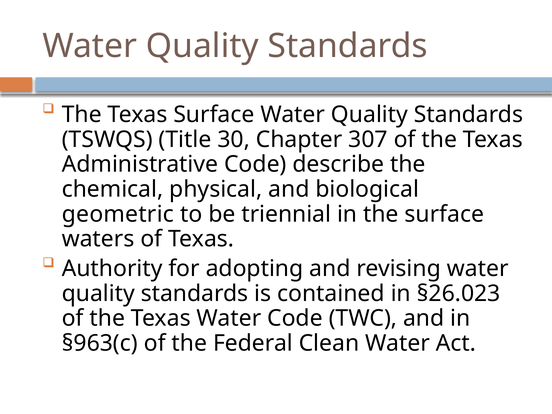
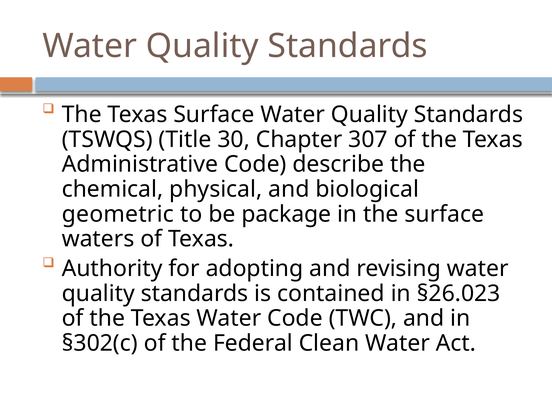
triennial: triennial -> package (286, 214)
§963(c: §963(c -> §302(c (100, 343)
